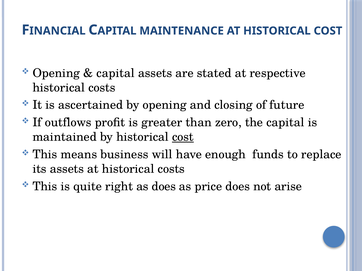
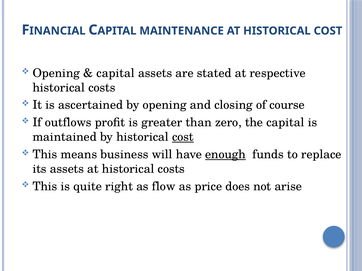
future: future -> course (287, 105)
enough underline: none -> present (225, 155)
as does: does -> flow (164, 187)
